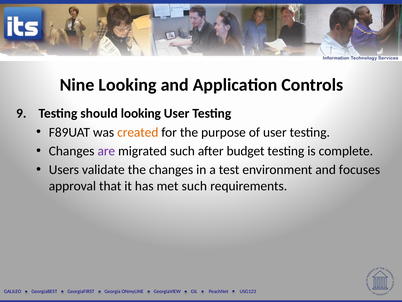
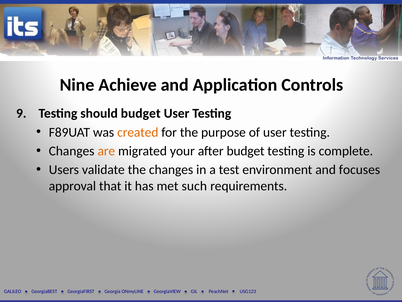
Nine Looking: Looking -> Achieve (128, 85)
should looking: looking -> budget (141, 113)
are colour: purple -> orange (106, 151)
migrated such: such -> your (182, 151)
